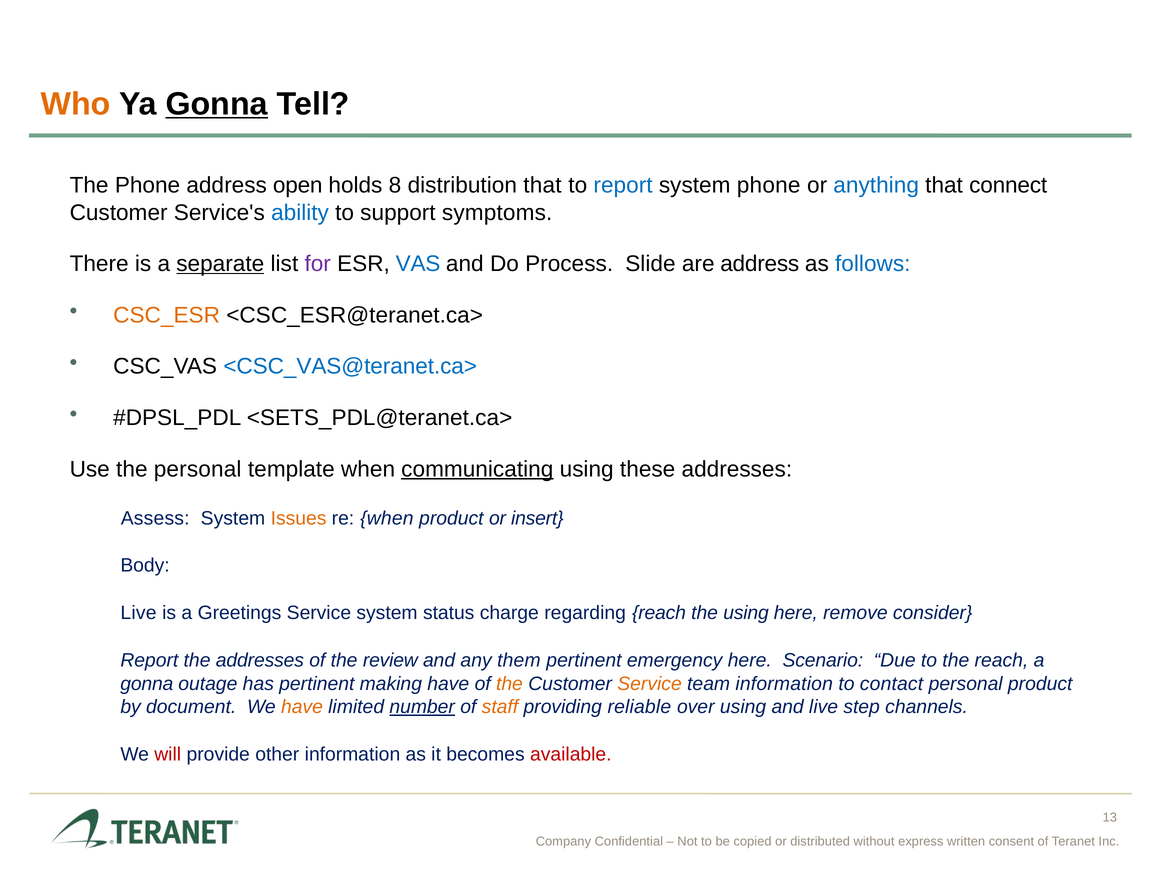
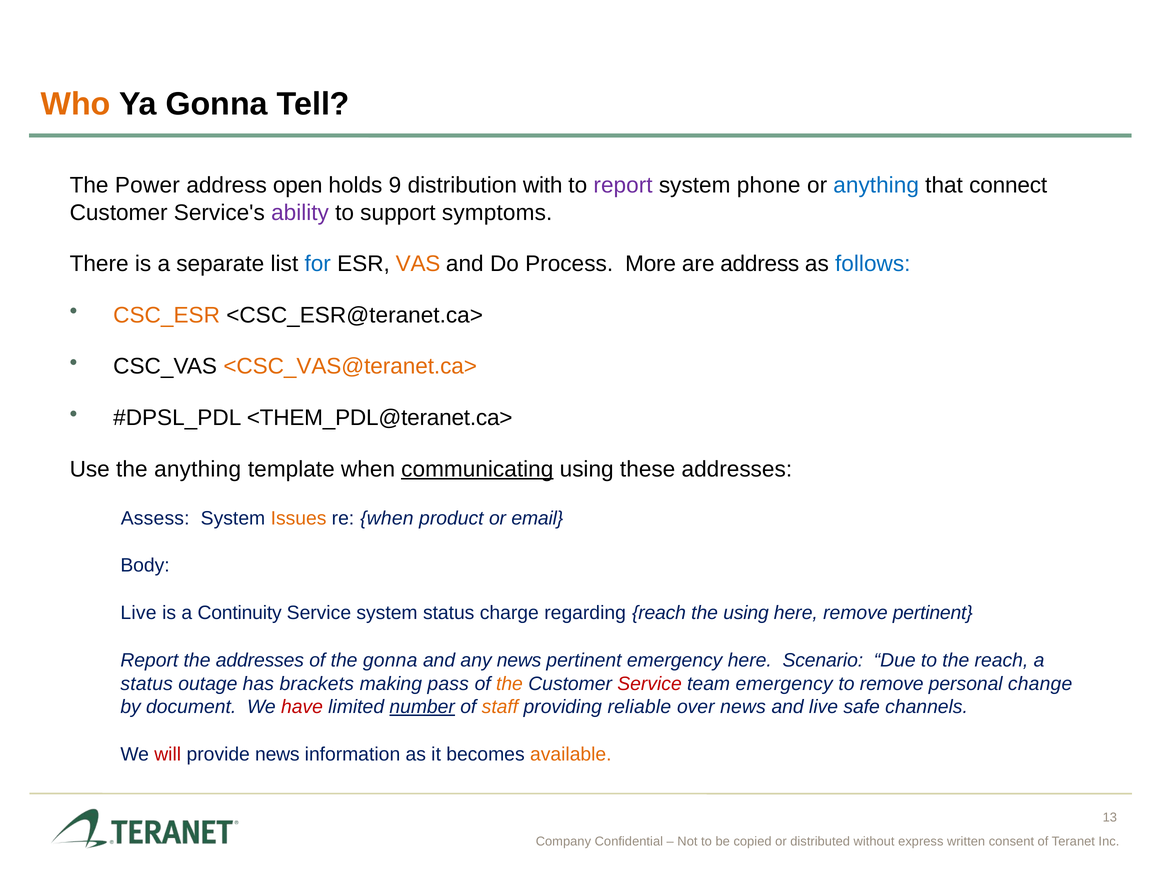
Gonna underline: present -> none (217, 104)
The Phone: Phone -> Power (147, 185)
8: 8 -> 9 (395, 185)
distribution that: that -> with (543, 185)
report colour: blue -> purple (623, 185)
ability colour: blue -> purple (300, 212)
separate underline: present -> none (220, 264)
for colour: purple -> blue (318, 264)
VAS colour: blue -> orange (418, 264)
Slide: Slide -> More (651, 264)
<CSC_VAS@teranet.ca> colour: blue -> orange (350, 366)
<SETS_PDL@teranet.ca>: <SETS_PDL@teranet.ca> -> <THEM_PDL@teranet.ca> (380, 418)
the personal: personal -> anything (198, 469)
insert: insert -> email (537, 518)
Greetings: Greetings -> Continuity (240, 613)
remove consider: consider -> pertinent (933, 613)
the review: review -> gonna (390, 660)
any them: them -> news (519, 660)
gonna: gonna -> status (147, 683)
has pertinent: pertinent -> brackets (317, 683)
making have: have -> pass (448, 683)
Service colour: orange -> red (650, 683)
team information: information -> emergency (784, 683)
to contact: contact -> remove (892, 683)
personal product: product -> change (1040, 683)
have colour: orange -> red (302, 707)
over using: using -> news (743, 707)
step: step -> safe (862, 707)
provide other: other -> news (277, 754)
available colour: red -> orange (571, 754)
